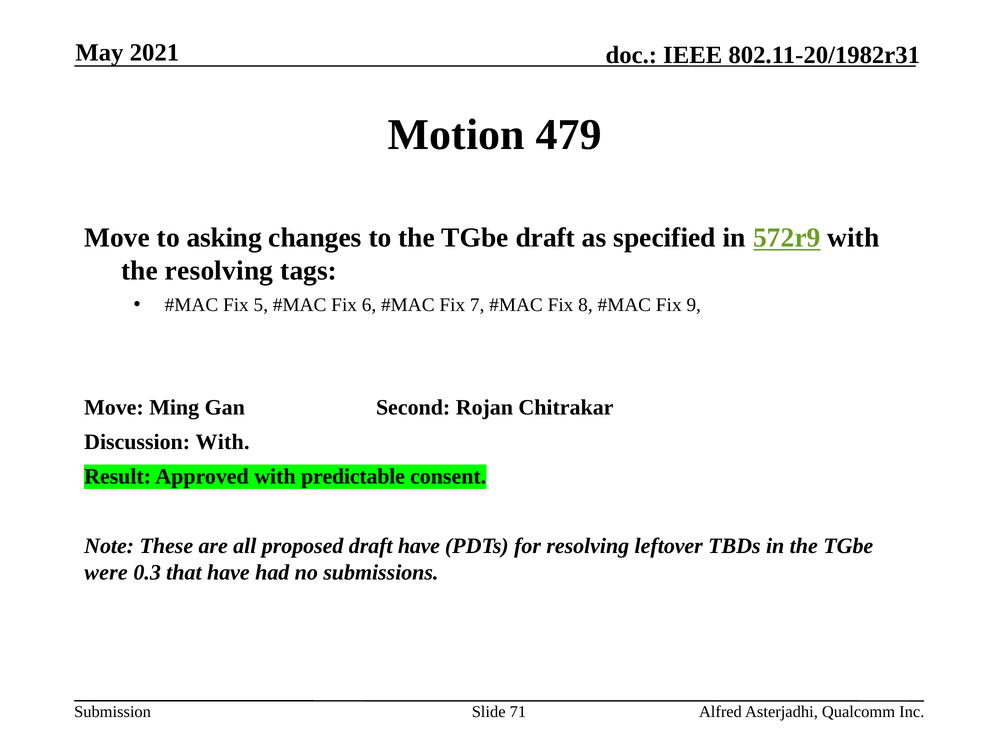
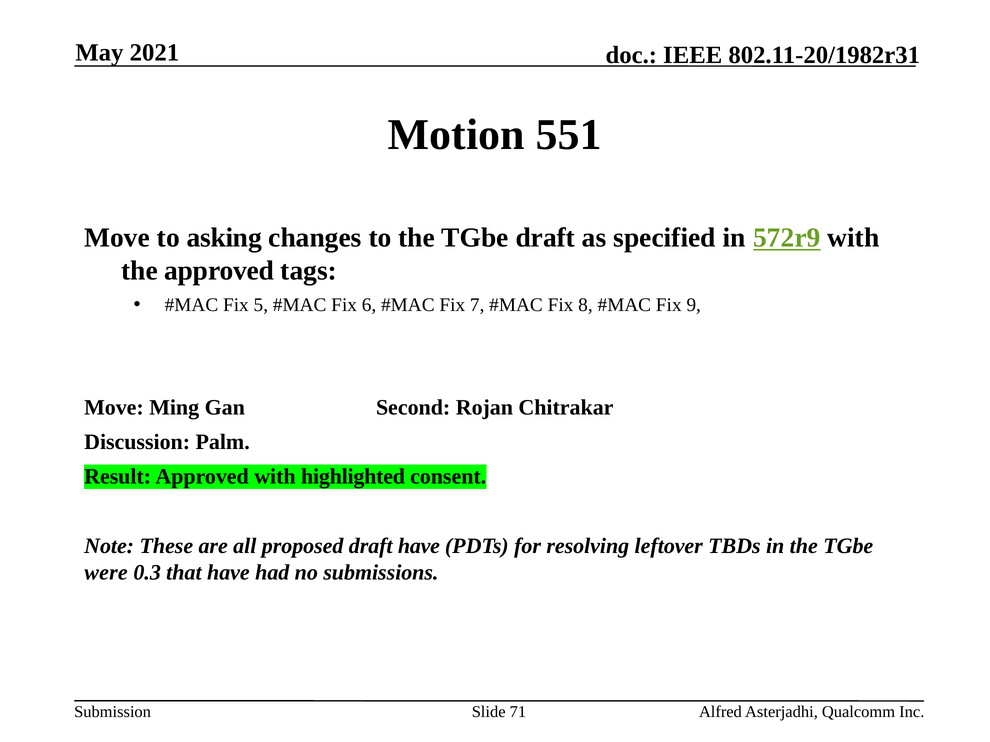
479: 479 -> 551 (569, 135)
the resolving: resolving -> approved (219, 271)
Discussion With: With -> Palm (223, 442)
predictable: predictable -> highlighted (353, 477)
